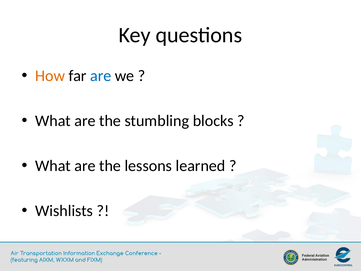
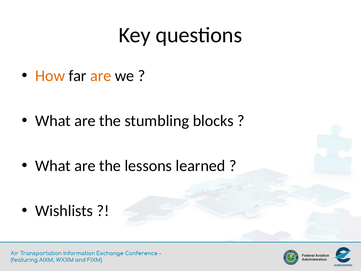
are colour: blue -> orange (101, 76)
